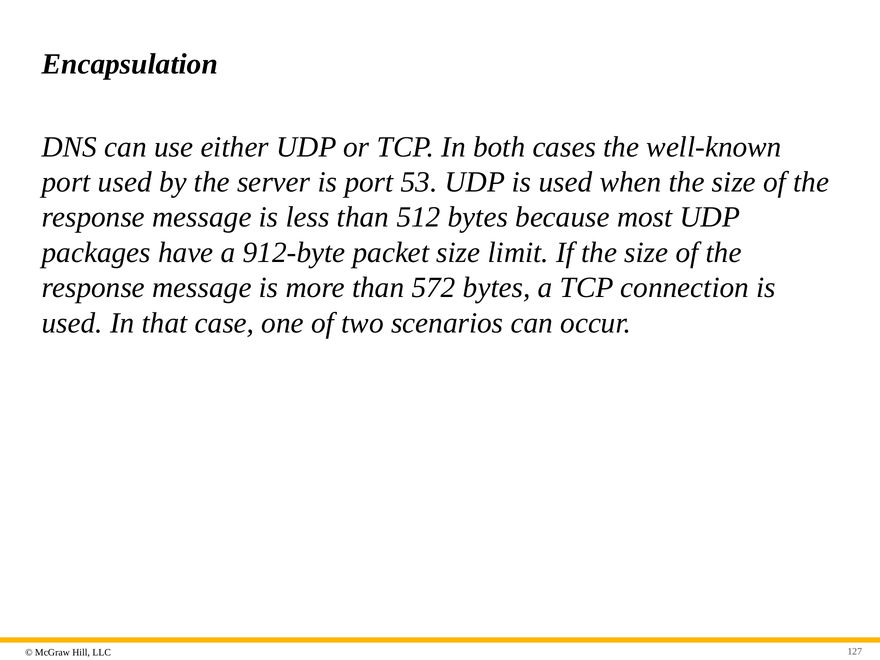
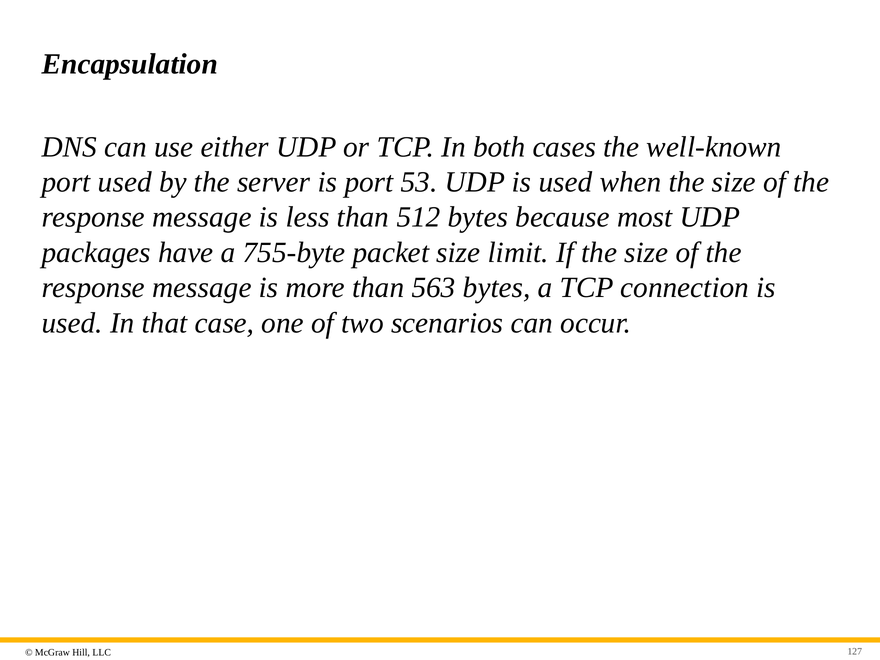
912-byte: 912-byte -> 755-byte (294, 253)
572: 572 -> 563 (434, 288)
